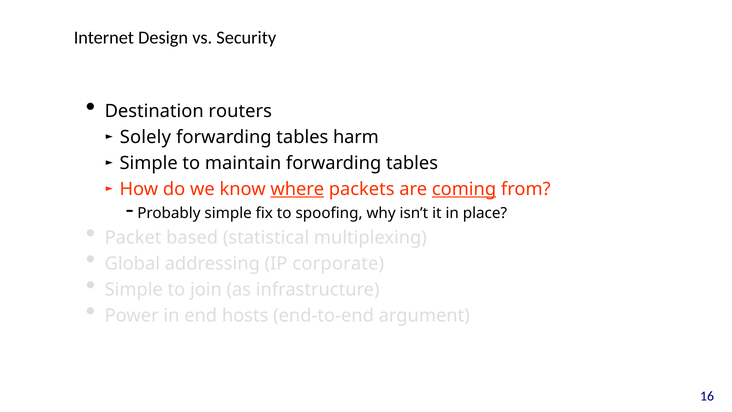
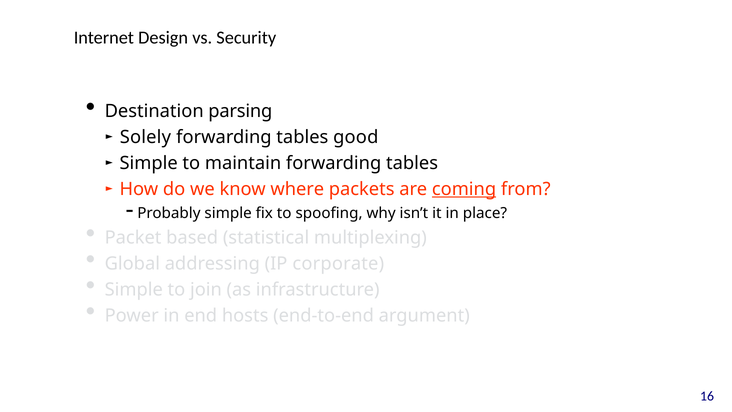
routers: routers -> parsing (240, 111)
harm: harm -> good (356, 137)
where underline: present -> none (297, 189)
